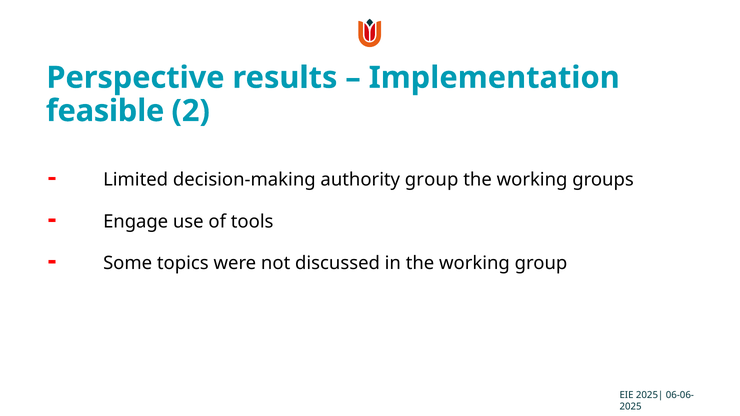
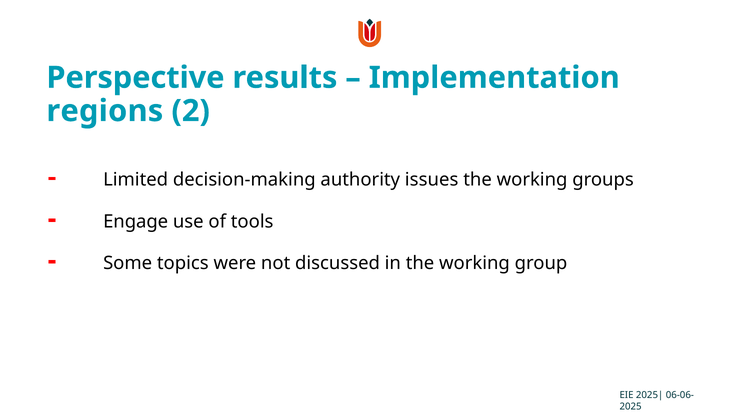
feasible: feasible -> regions (105, 111)
authority group: group -> issues (432, 180)
